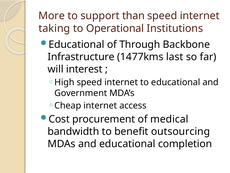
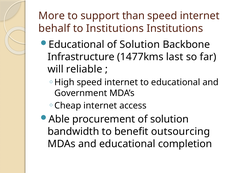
taking: taking -> behalf (54, 28)
to Operational: Operational -> Institutions (115, 28)
Through: Through -> Solution (140, 44)
interest: interest -> reliable (84, 69)
Cost: Cost -> Able (59, 119)
procurement of medical: medical -> solution (169, 119)
